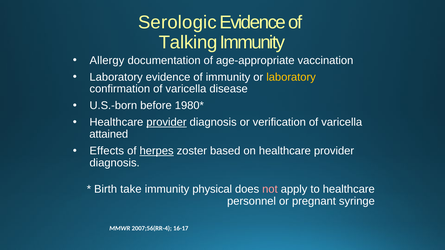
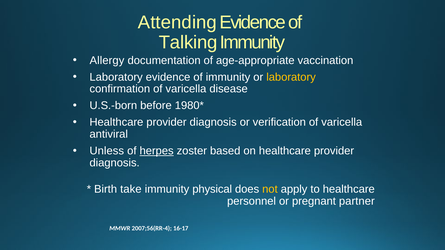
Serologic: Serologic -> Attending (177, 22)
provider underline: present -> none (166, 122)
attained: attained -> antiviral (109, 134)
Effects: Effects -> Unless (107, 151)
not colour: pink -> yellow (270, 189)
syringe: syringe -> partner (357, 201)
